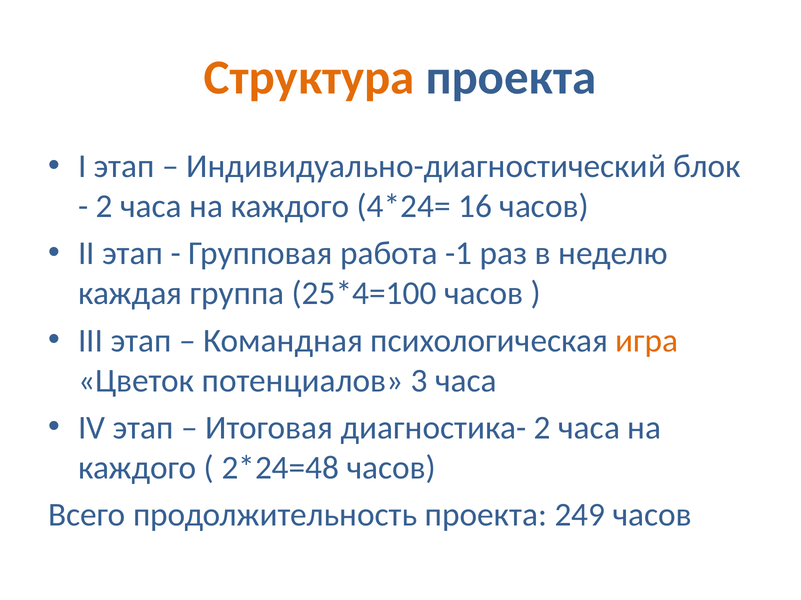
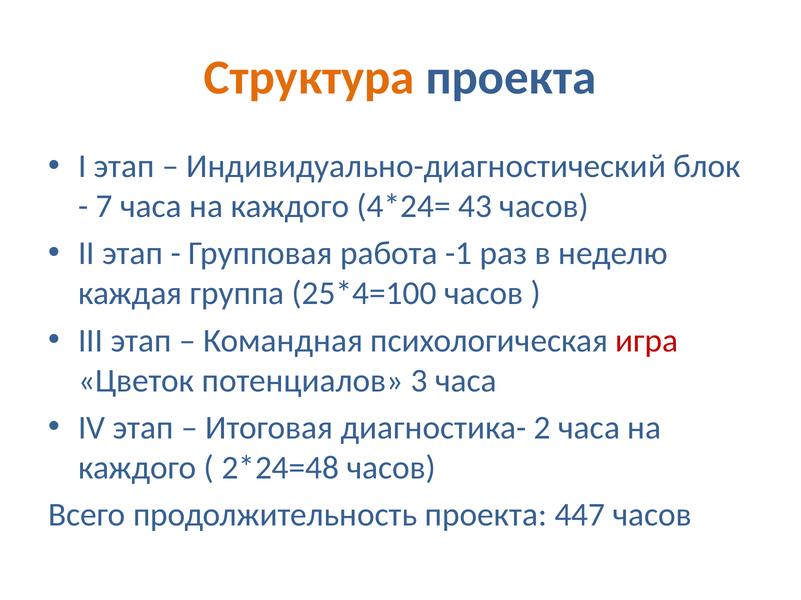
2: 2 -> 7 (104, 207)
16: 16 -> 43 (475, 207)
игра colour: orange -> red (647, 341)
249: 249 -> 447 (580, 515)
